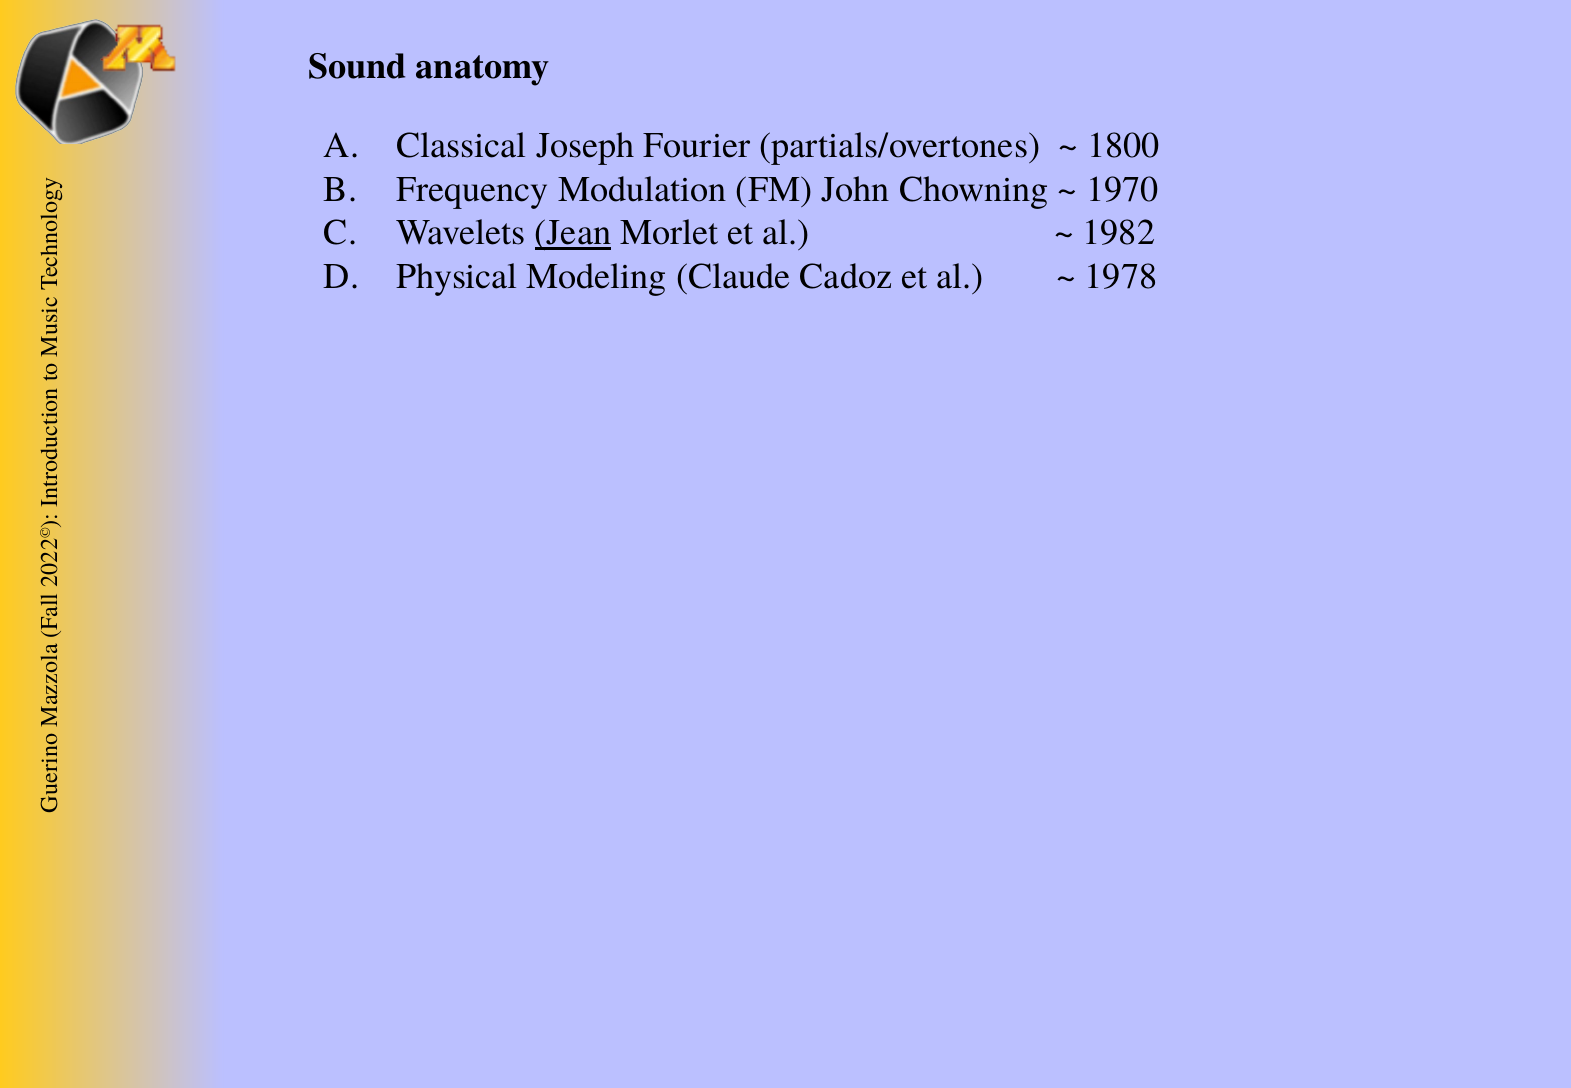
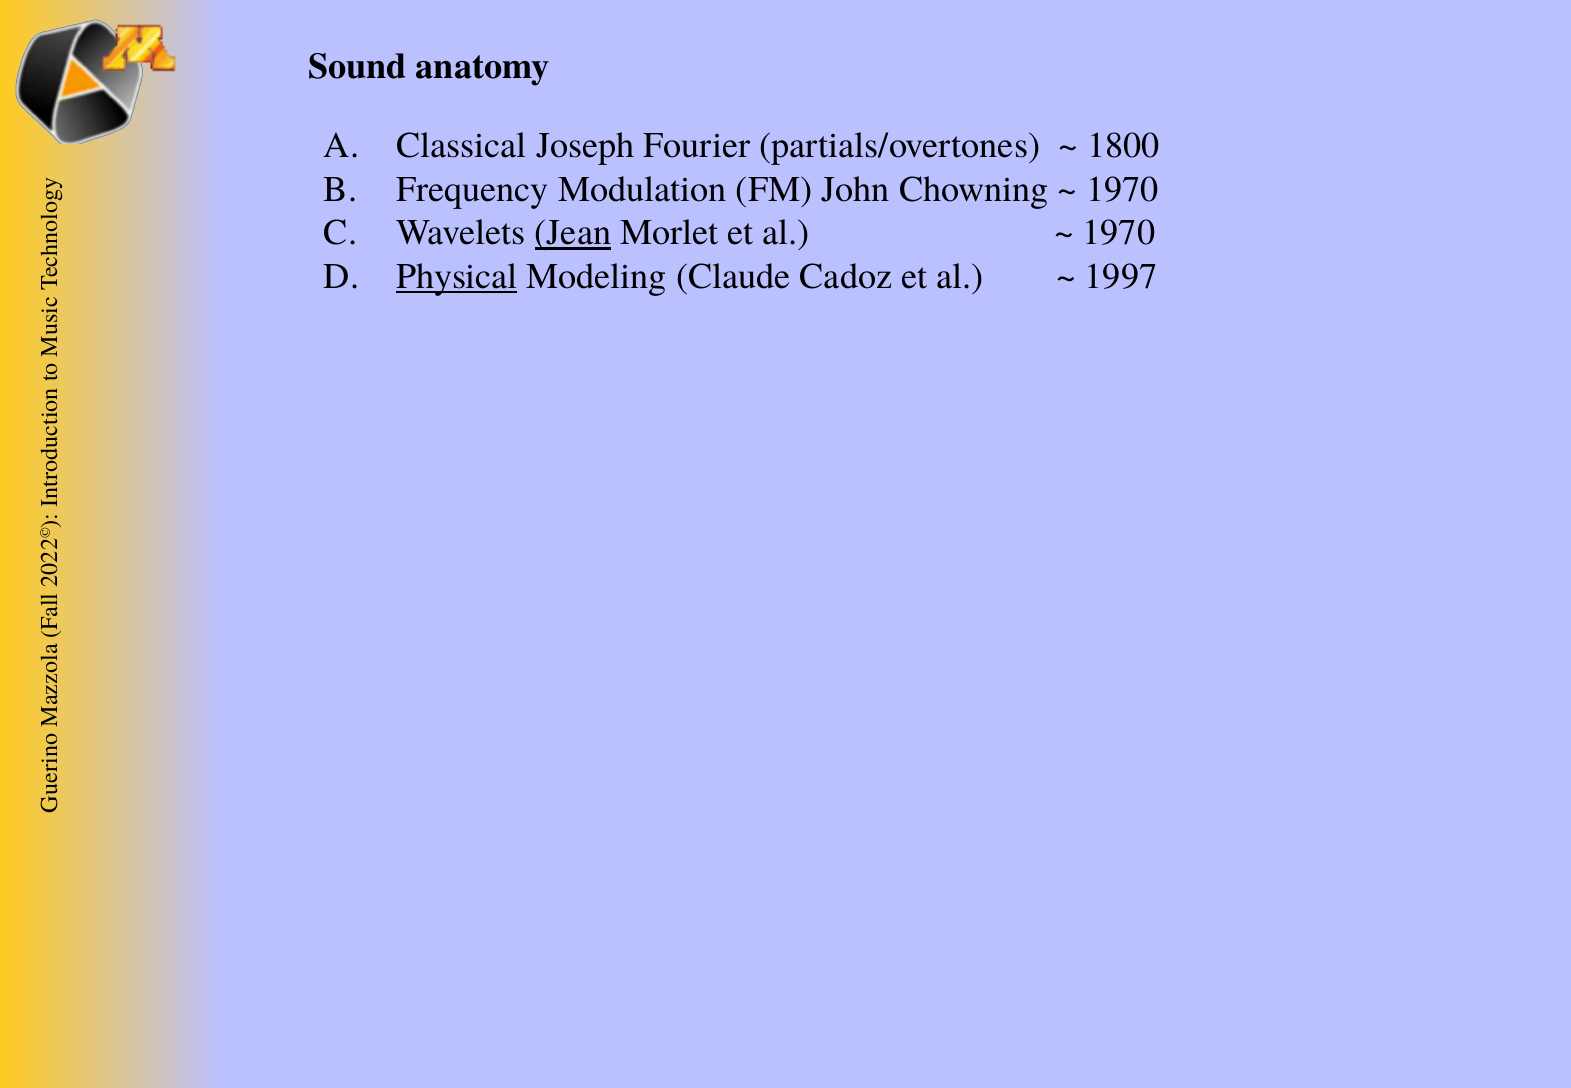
1982: 1982 -> 1970 (1119, 233)
Physical underline: none -> present (457, 276)
1978: 1978 -> 1997 (1121, 276)
